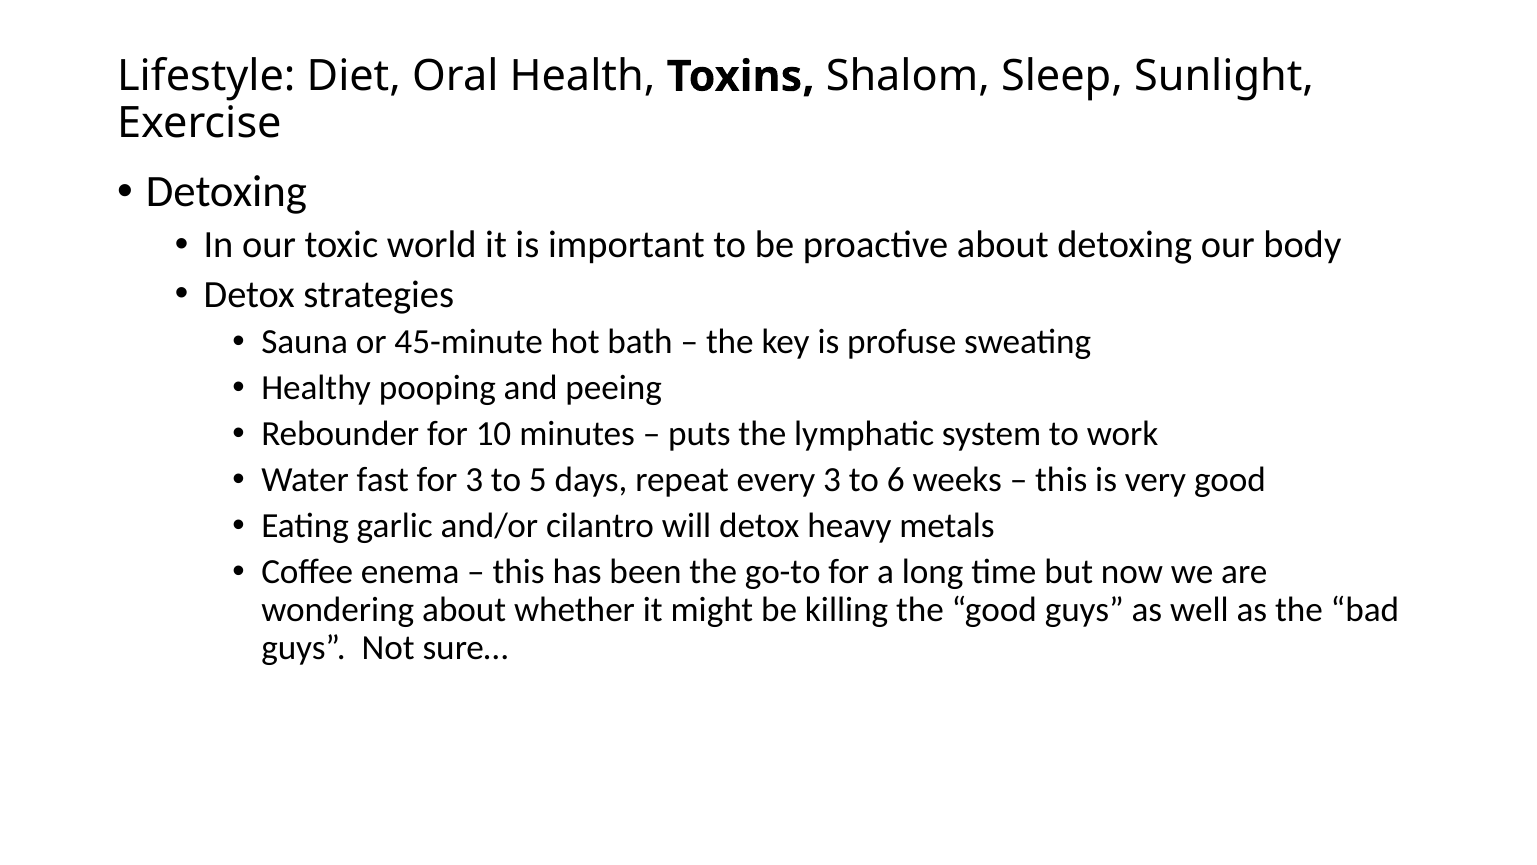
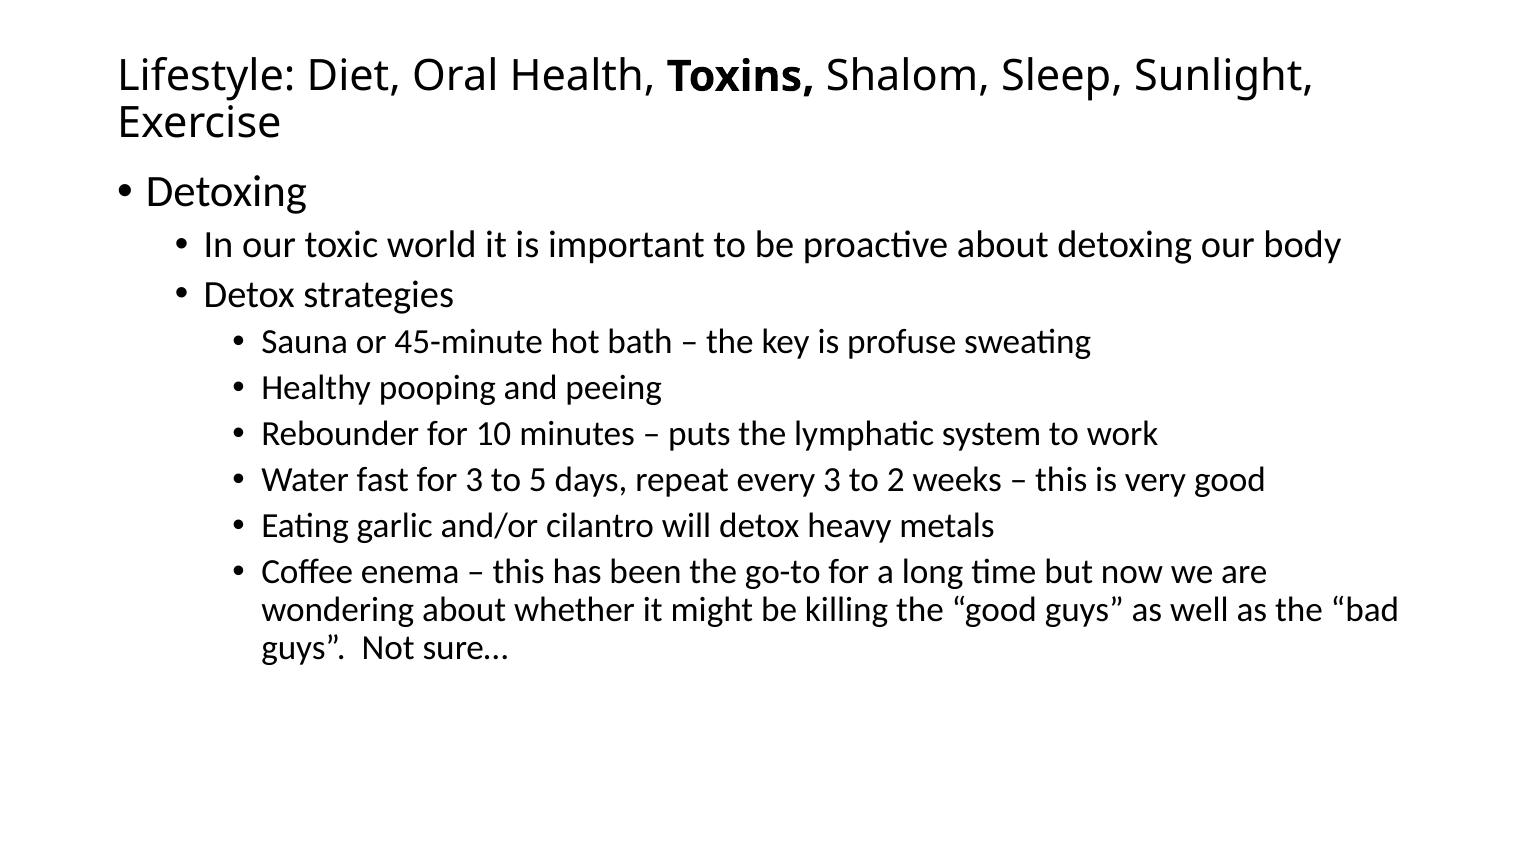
6: 6 -> 2 (896, 480)
